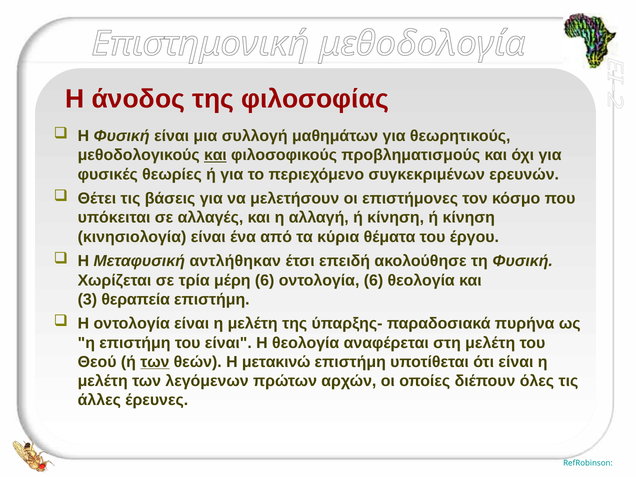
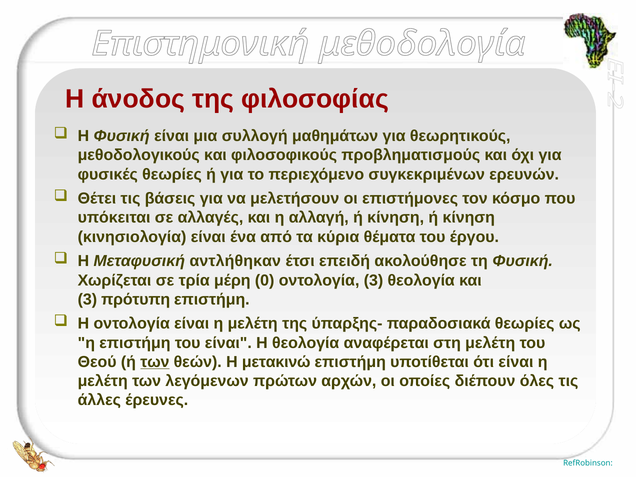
και underline: present -> none (215, 155)
μέρη 6: 6 -> 0 (265, 280)
οντολογία 6: 6 -> 3 (373, 280)
θεραπεία: θεραπεία -> πρότυπη (136, 299)
παραδοσιακά πυρήνα: πυρήνα -> θεωρίες (525, 324)
